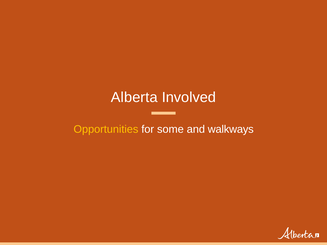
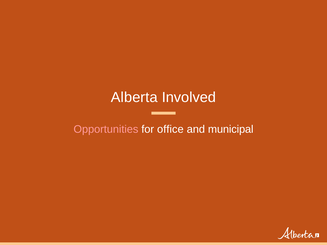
Opportunities colour: yellow -> pink (106, 130)
some: some -> office (170, 130)
walkways: walkways -> municipal (231, 130)
